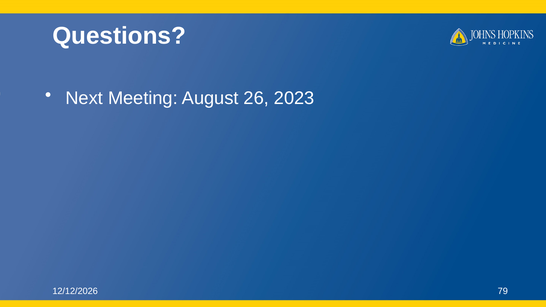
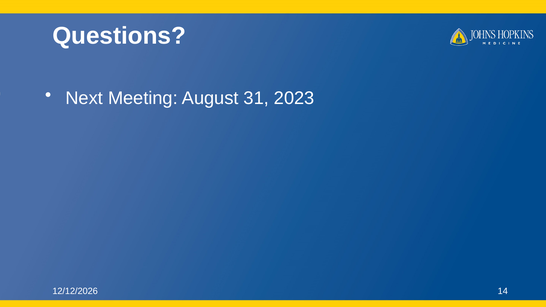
26: 26 -> 31 (256, 98)
79: 79 -> 14 (503, 291)
